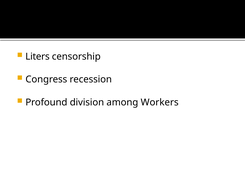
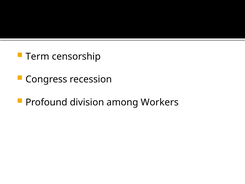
Liters: Liters -> Term (37, 56)
